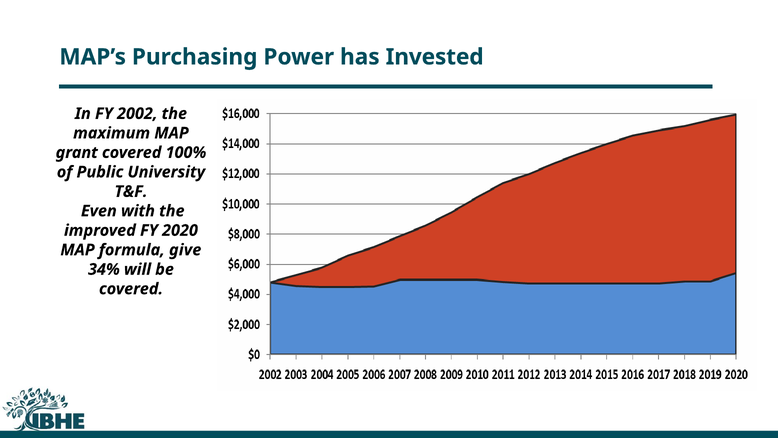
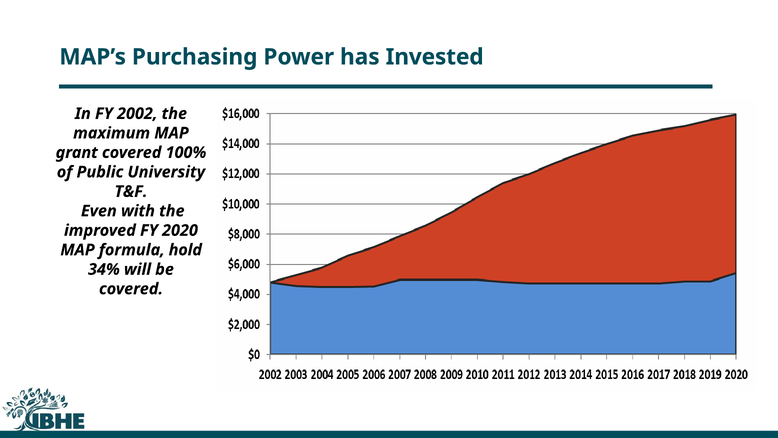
give: give -> hold (185, 250)
